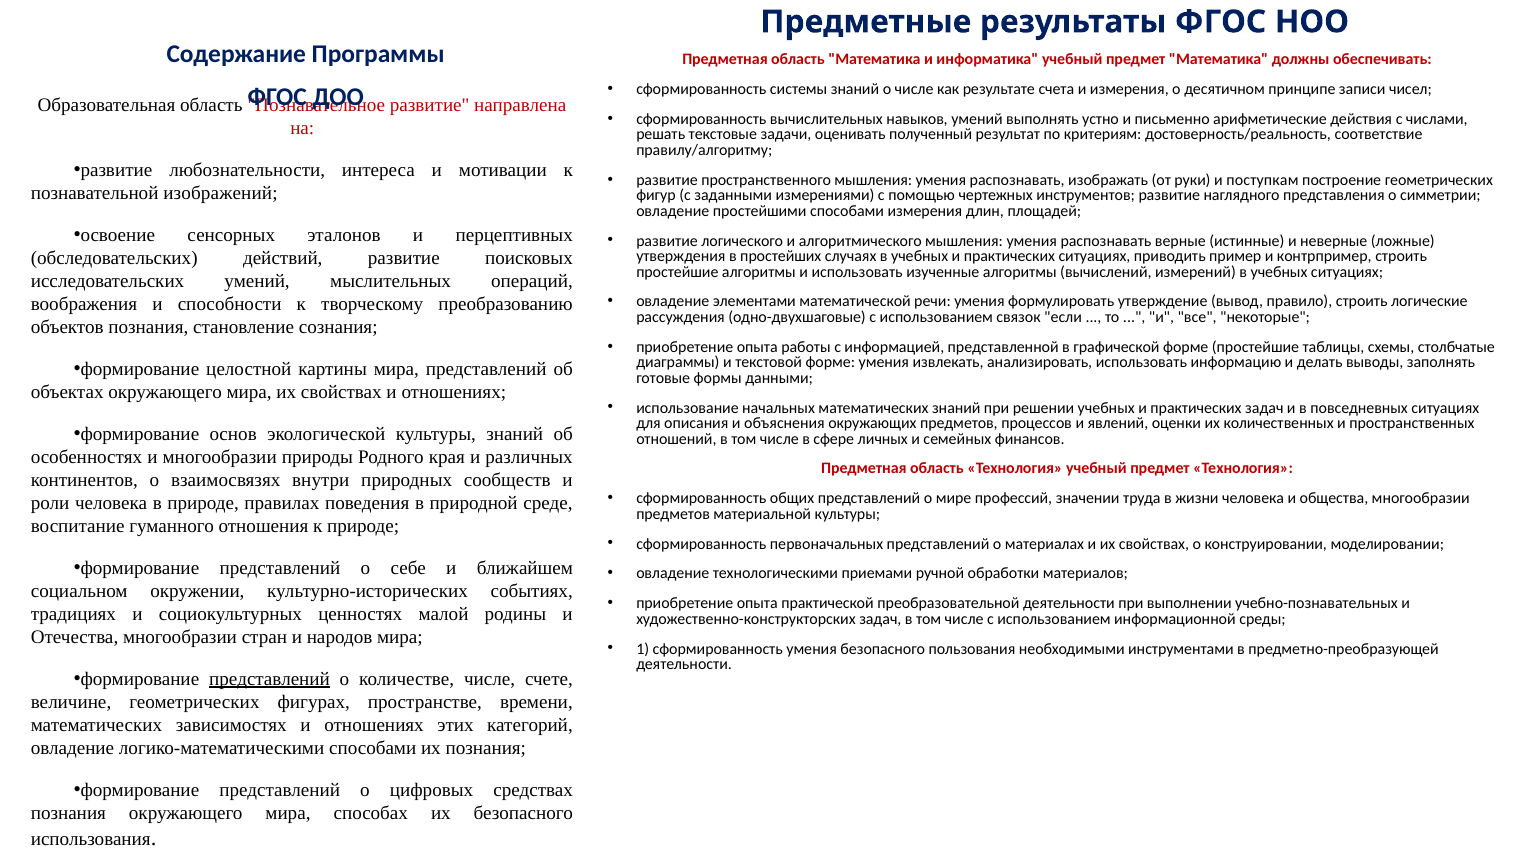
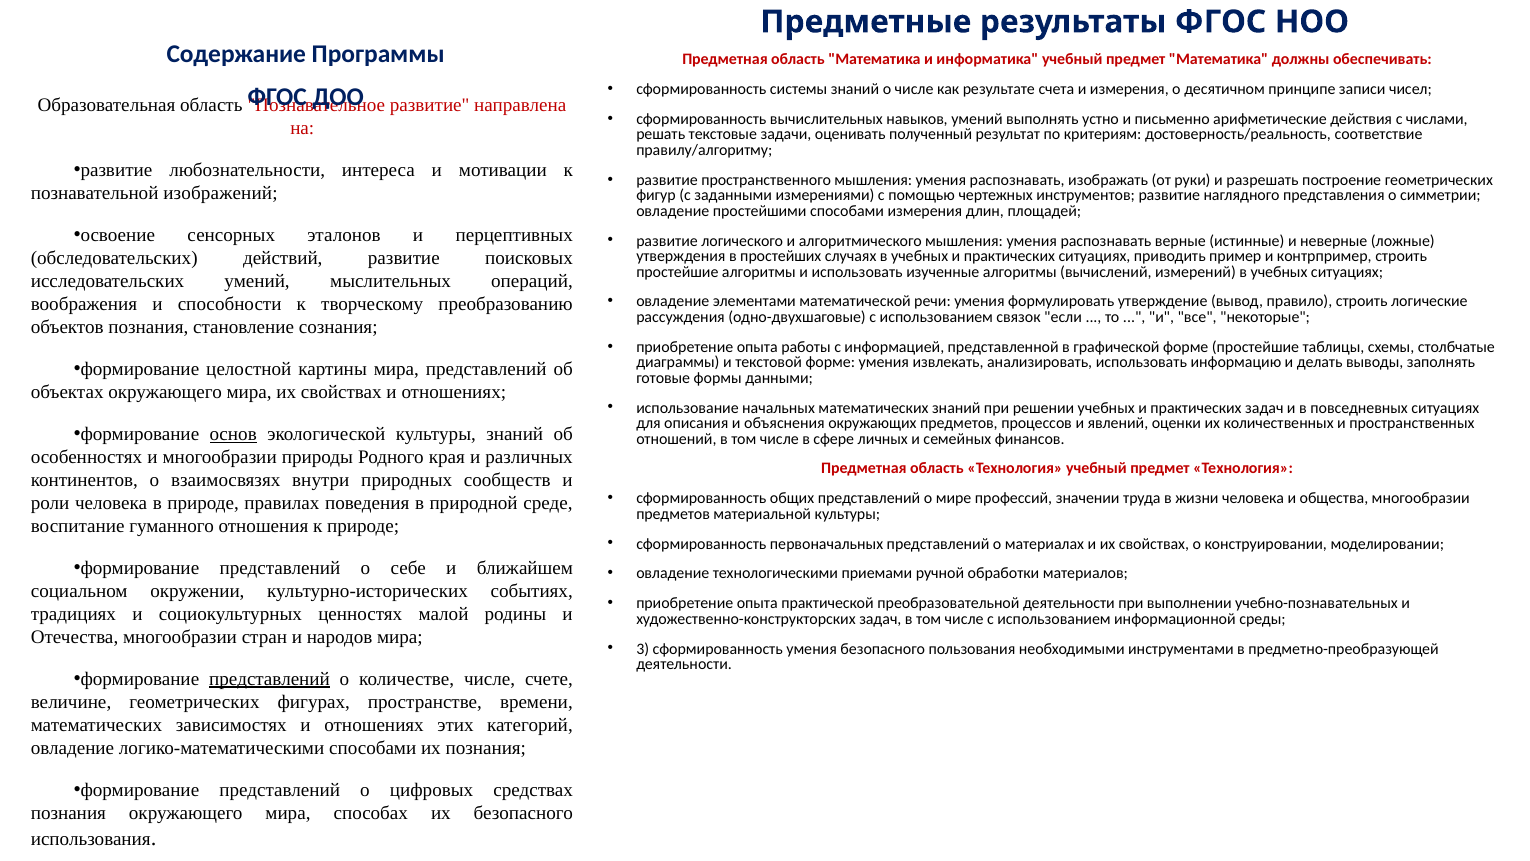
поступкам: поступкам -> разрешать (1263, 180)
основ underline: none -> present (233, 434)
1: 1 -> 3 (643, 649)
